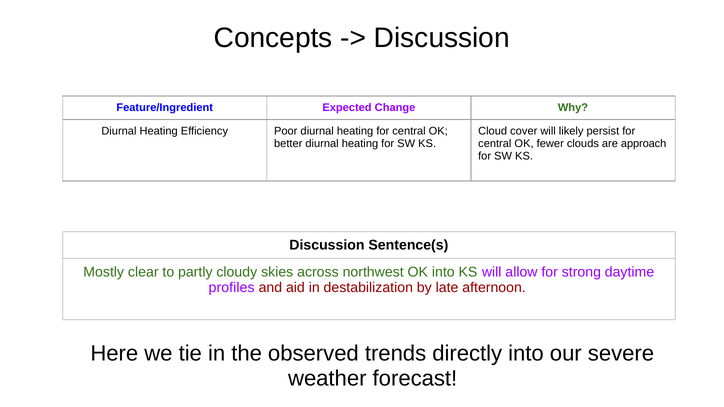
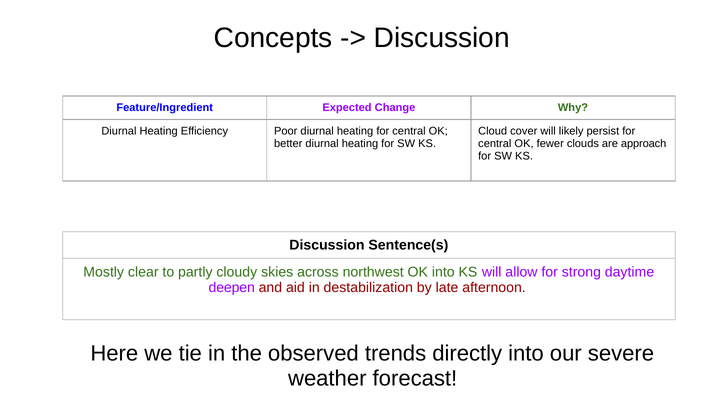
profiles: profiles -> deepen (232, 288)
